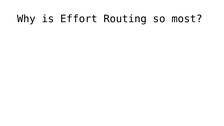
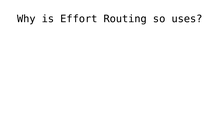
most: most -> uses (187, 19)
